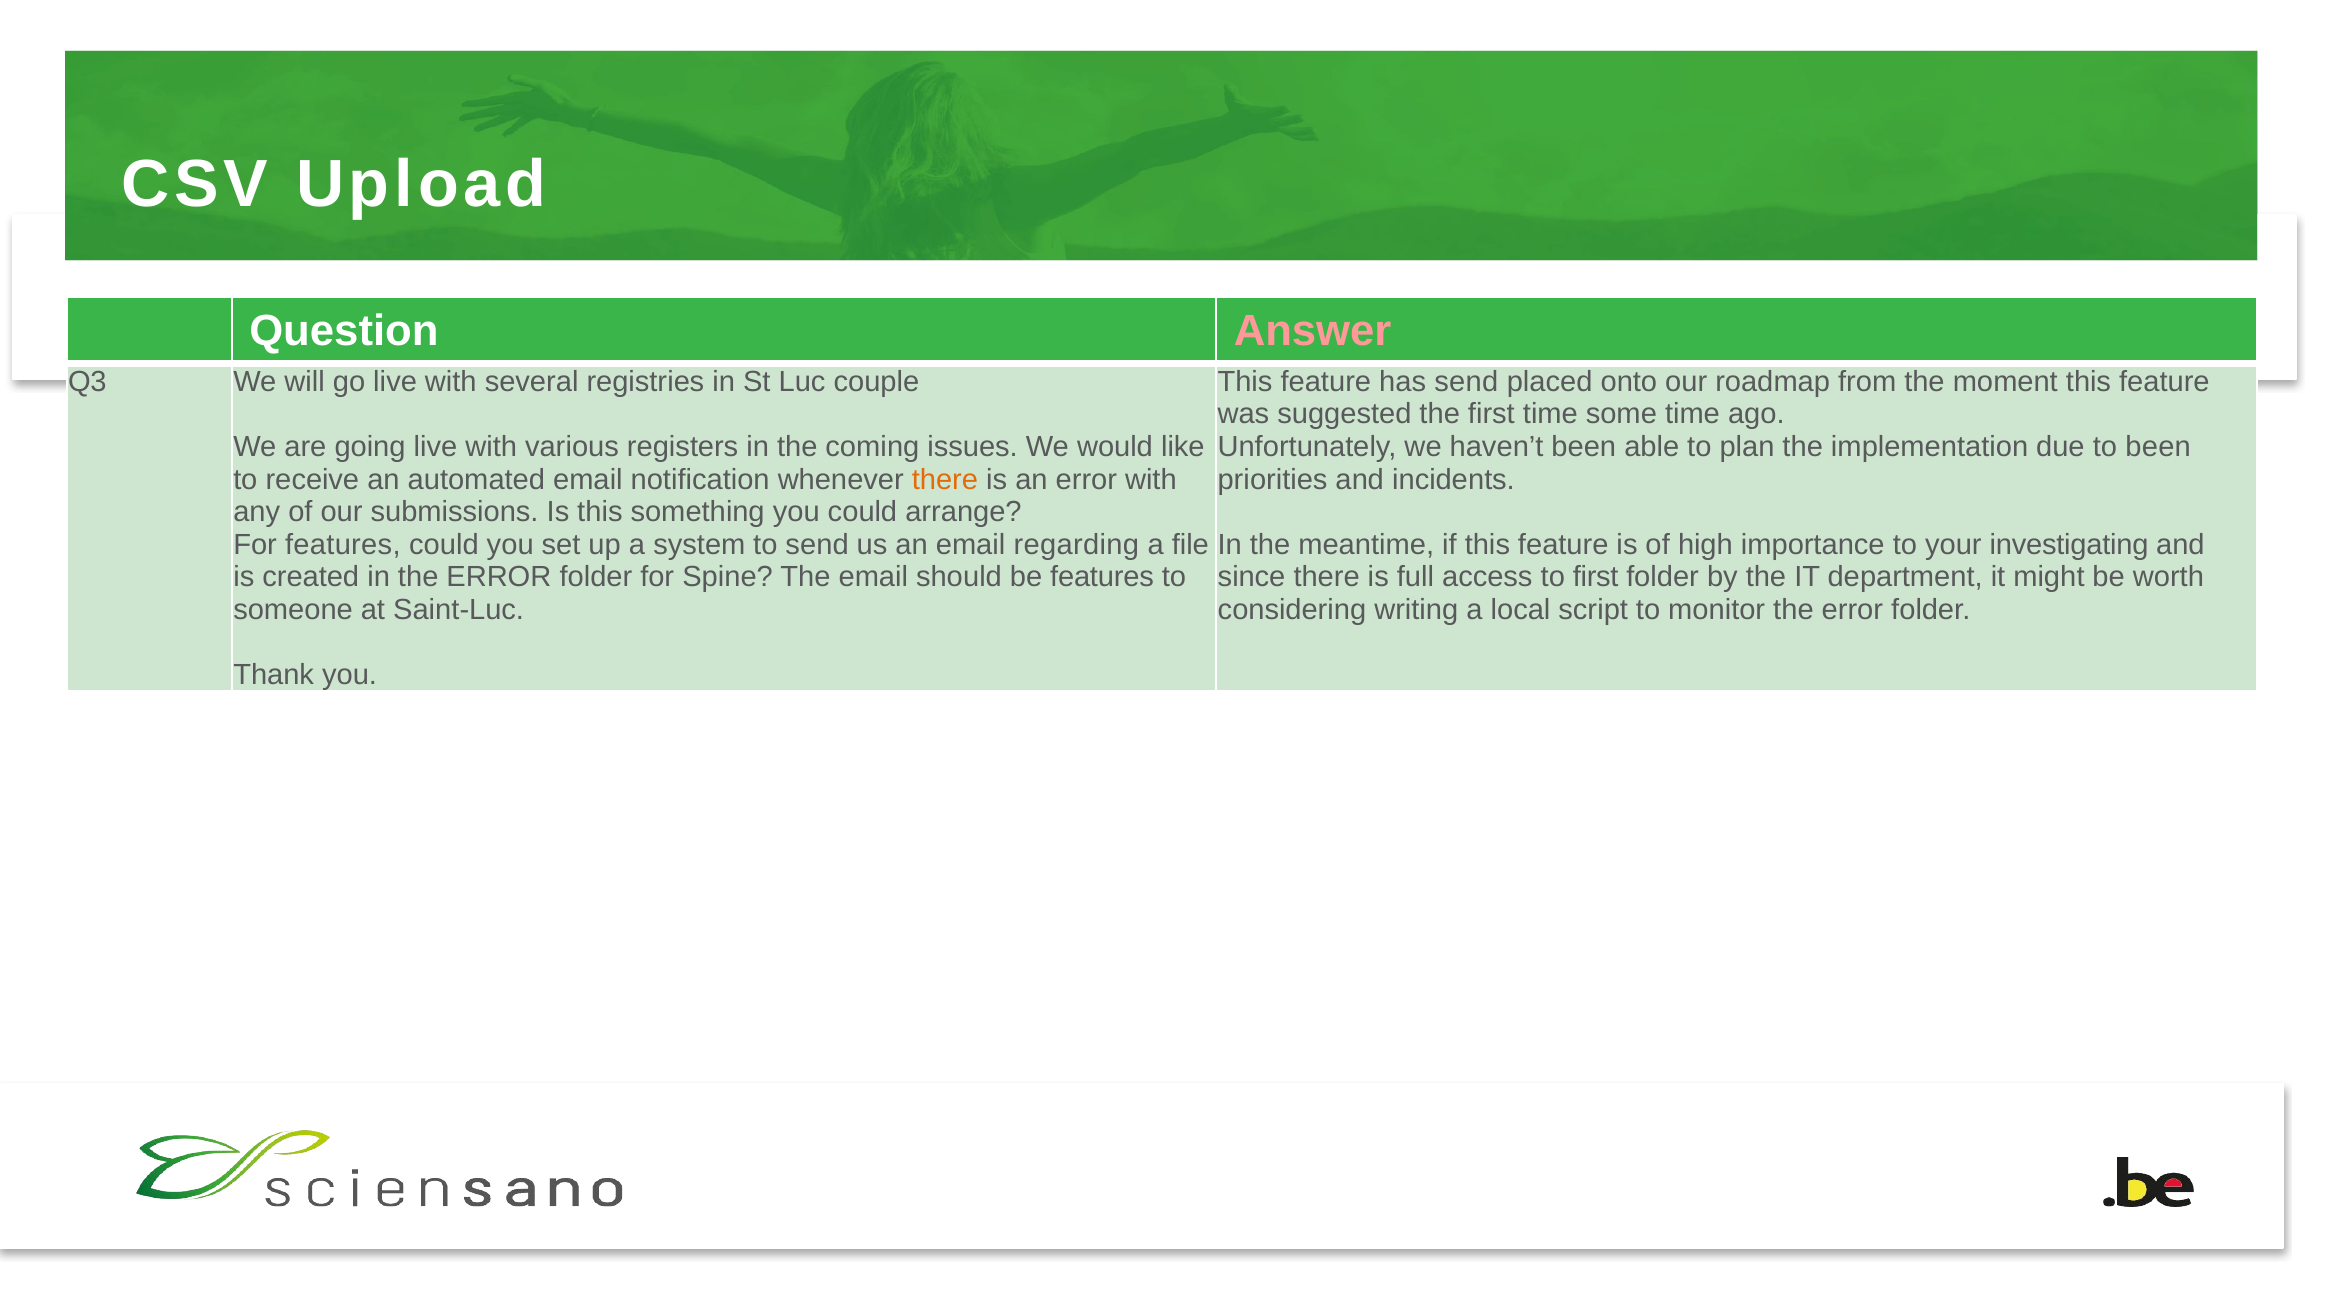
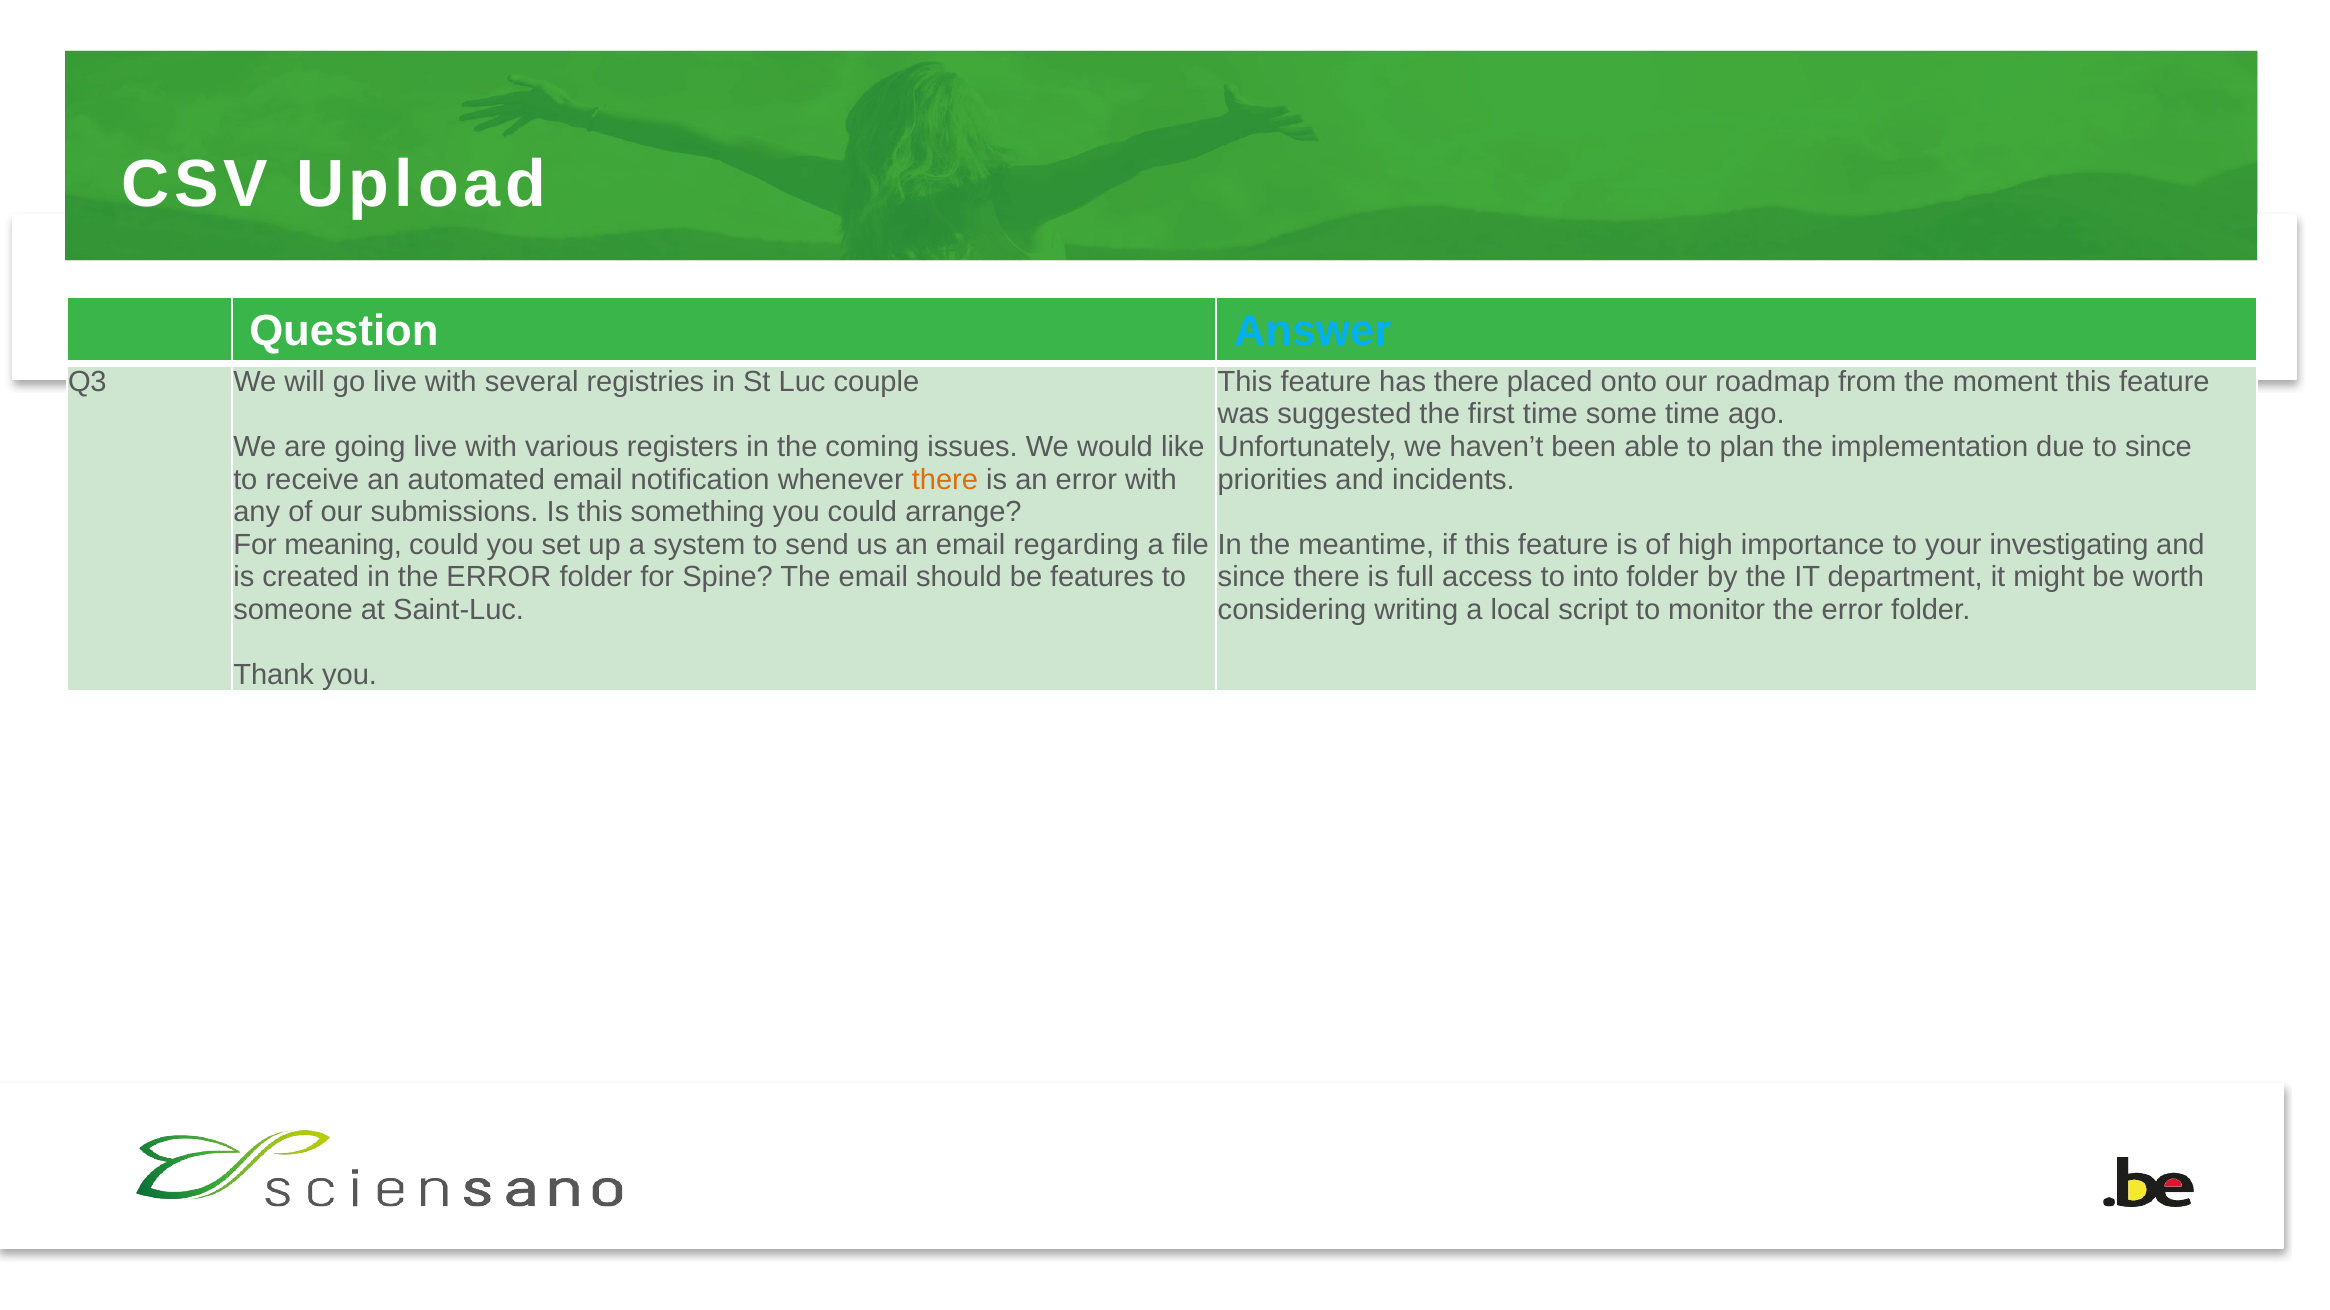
Answer colour: pink -> light blue (1313, 331)
has send: send -> there (1467, 382)
to been: been -> since (2158, 447)
For features: features -> meaning (343, 545)
to first: first -> into (1596, 578)
